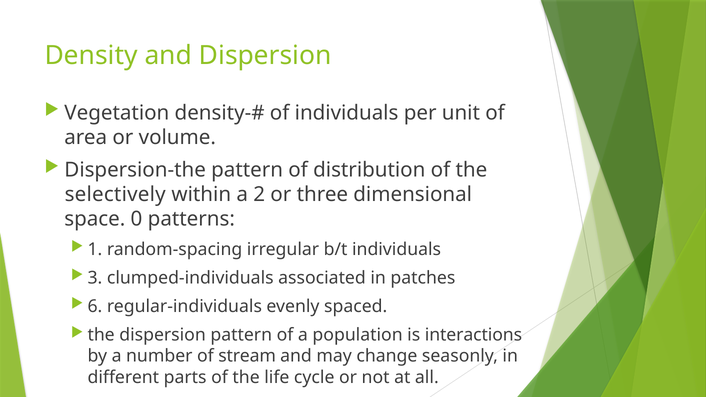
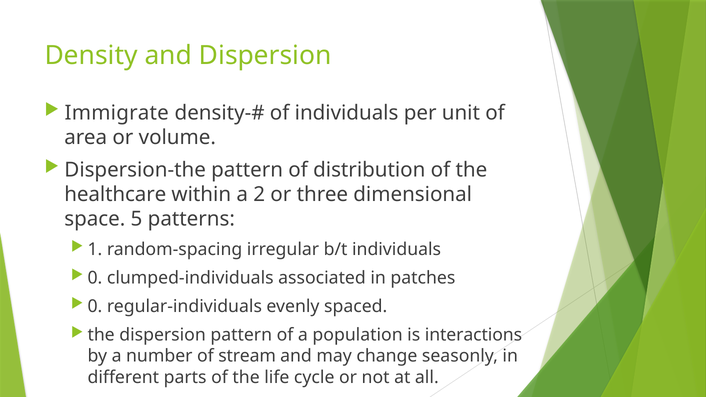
Vegetation: Vegetation -> Immigrate (117, 113)
selectively: selectively -> healthcare (115, 195)
0: 0 -> 5 (137, 219)
3: 3 -> 0 (95, 278)
6: 6 -> 0 (95, 306)
